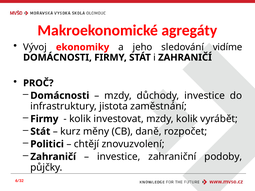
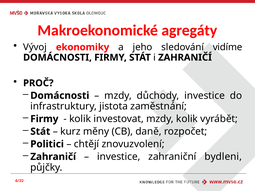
podoby: podoby -> bydleni (223, 157)
